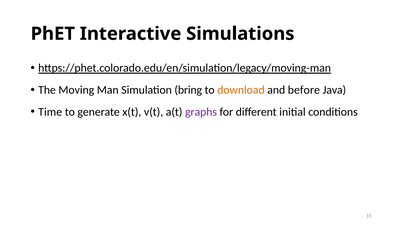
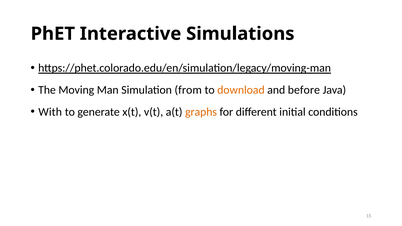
bring: bring -> from (188, 90)
Time: Time -> With (50, 112)
graphs colour: purple -> orange (201, 112)
